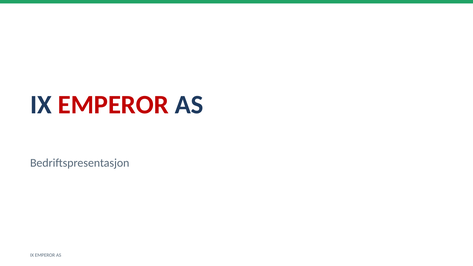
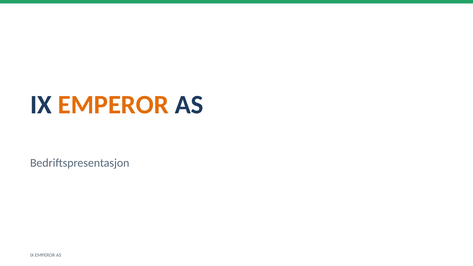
EMPEROR colour: red -> orange (113, 105)
